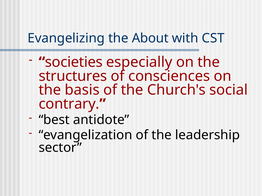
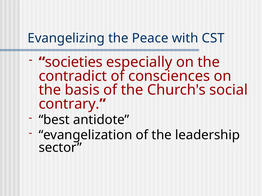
About: About -> Peace (150, 38)
structures: structures -> contradict (73, 76)
